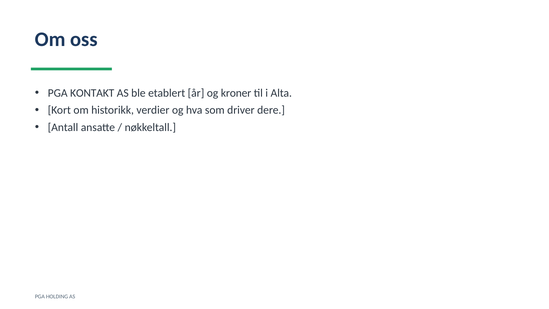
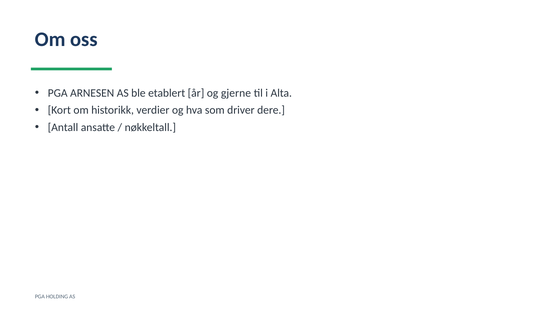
KONTAKT: KONTAKT -> ARNESEN (92, 93)
kroner: kroner -> gjerne (236, 93)
